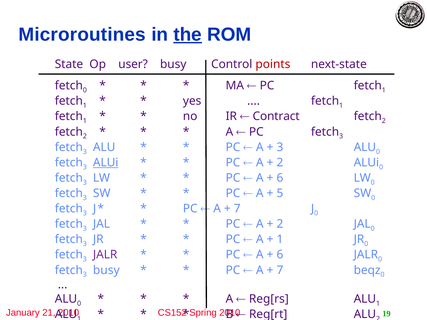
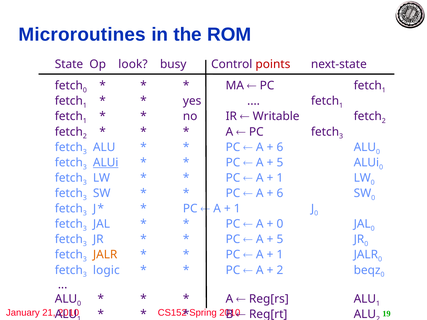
the underline: present -> none (188, 35)
user: user -> look (133, 64)
Contract: Contract -> Writable (276, 117)
3: 3 -> 6 (280, 147)
2: 2 -> 5 (280, 163)
6: 6 -> 1 (280, 178)
5: 5 -> 6 (280, 193)
7: 7 -> 1 (237, 209)
2: 2 -> 0 (280, 224)
1: 1 -> 5 (280, 240)
JALR colour: purple -> orange (105, 255)
6: 6 -> 1 (280, 255)
busy: busy -> logic (106, 270)
7: 7 -> 2 (280, 270)
